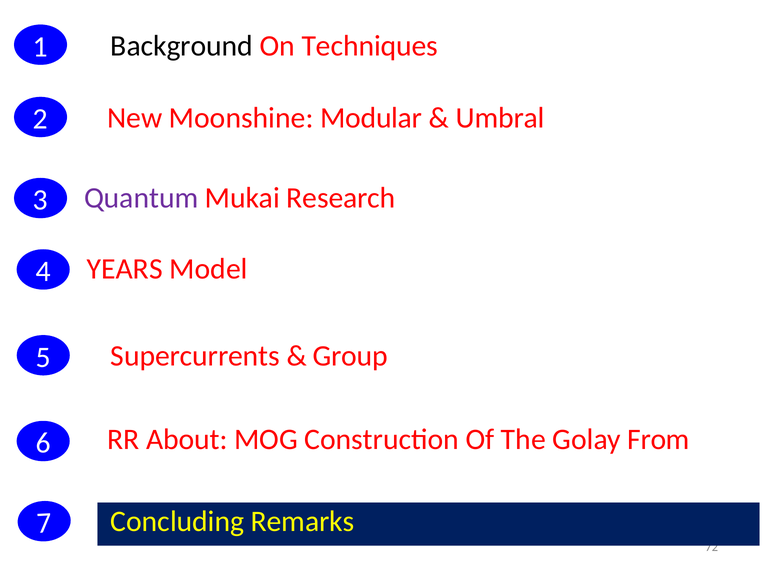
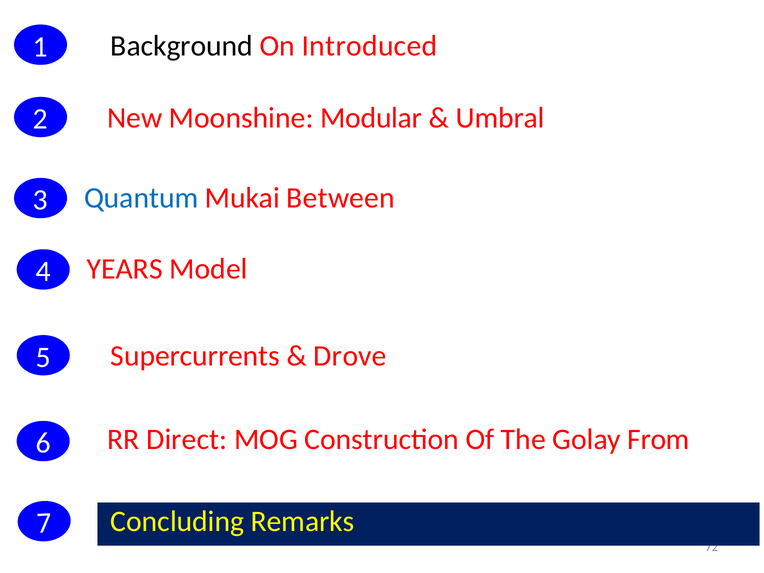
Techniques: Techniques -> Introduced (370, 46)
Quantum colour: purple -> blue (141, 198)
Research: Research -> Between (341, 198)
Group: Group -> Drove (350, 356)
About: About -> Direct (187, 439)
